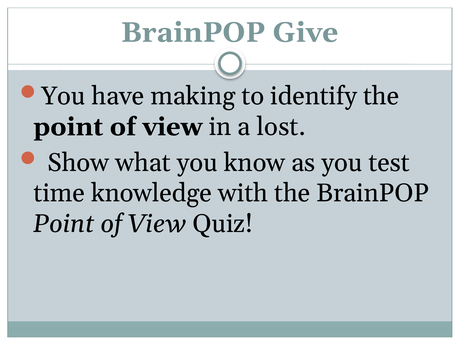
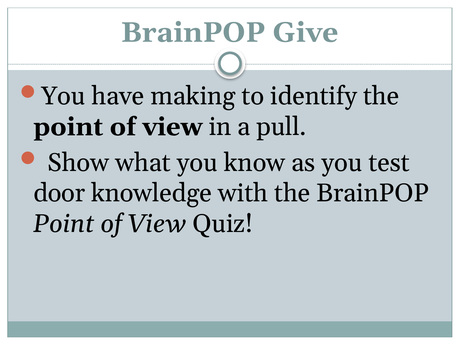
lost: lost -> pull (281, 127)
time: time -> door (59, 193)
